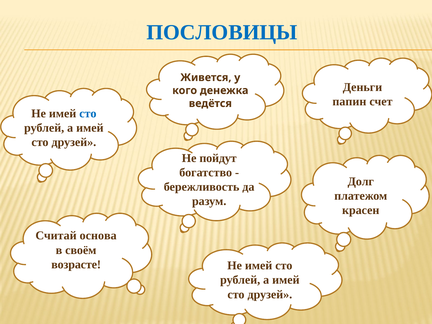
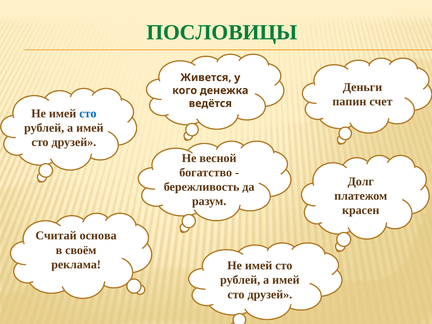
ПОСЛОВИЦЫ colour: blue -> green (222, 33)
пойдут: пойдут -> весной (218, 158)
возрасте: возрасте -> реклама (76, 264)
